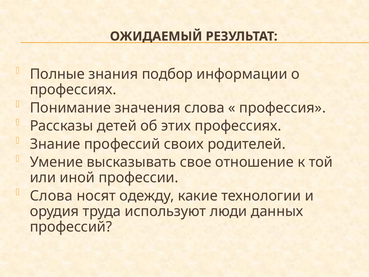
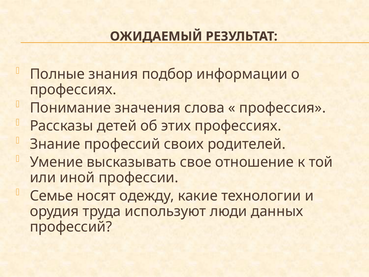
Слова: Слова -> Семье (51, 196)
